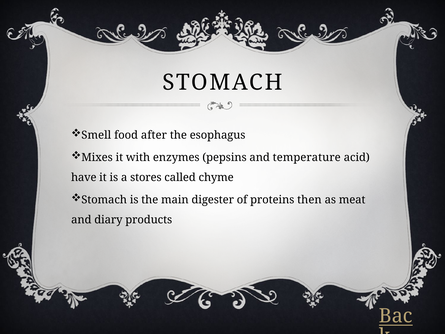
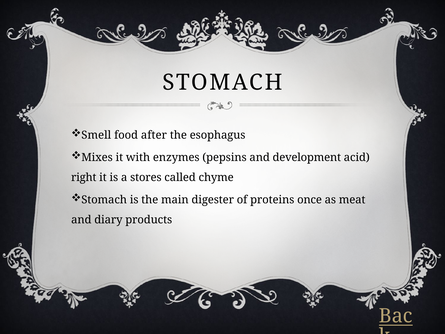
temperature: temperature -> development (307, 157)
have: have -> right (84, 177)
then: then -> once (310, 200)
